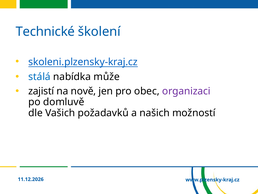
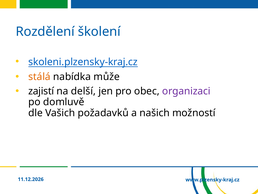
Technické: Technické -> Rozdělení (45, 32)
stálá colour: blue -> orange (39, 77)
nově: nově -> delší (83, 91)
